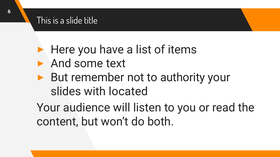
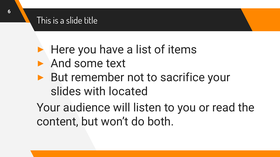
authority: authority -> sacrifice (183, 78)
